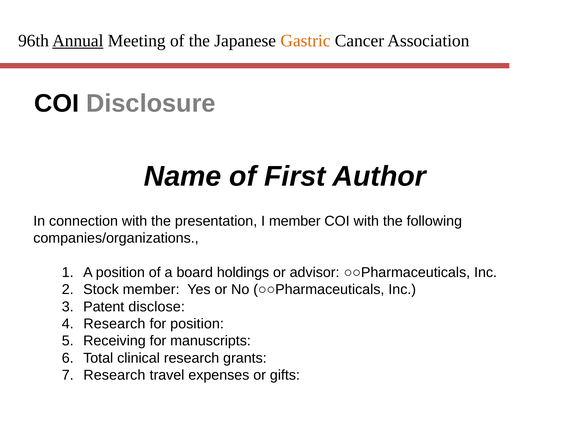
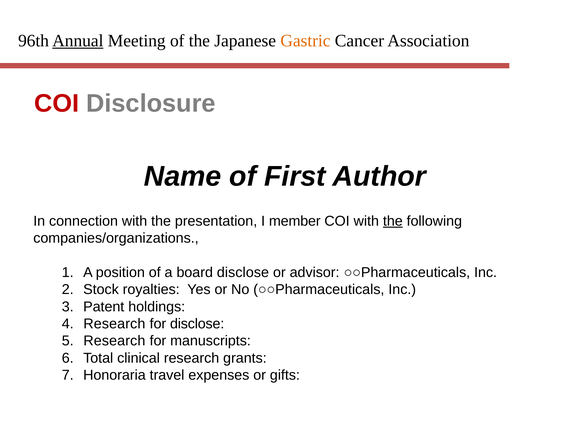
COI colour: black -> red (57, 103)
the underline: none -> present (393, 221)
board holdings: holdings -> disclose (243, 272)
Stock member: member -> royalties (151, 289)
disclose: disclose -> holdings (157, 306)
for position: position -> disclose (197, 323)
Receiving: Receiving -> Research (114, 341)
Research: Research -> Honoraria (114, 375)
